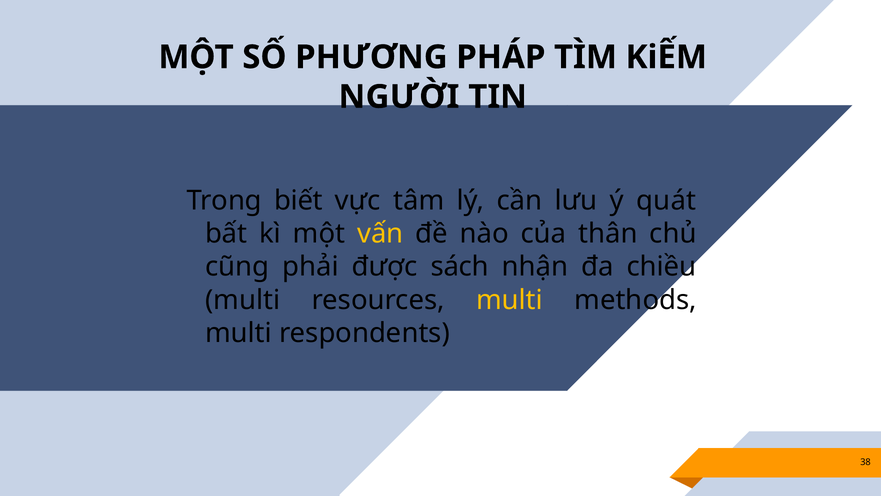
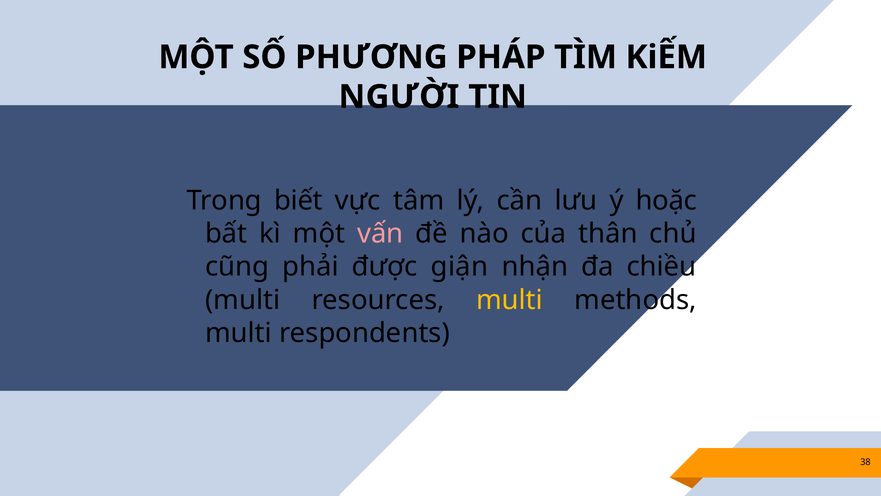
quát: quát -> hoặc (666, 201)
vấn colour: yellow -> pink (380, 234)
sách: sách -> giận (459, 267)
